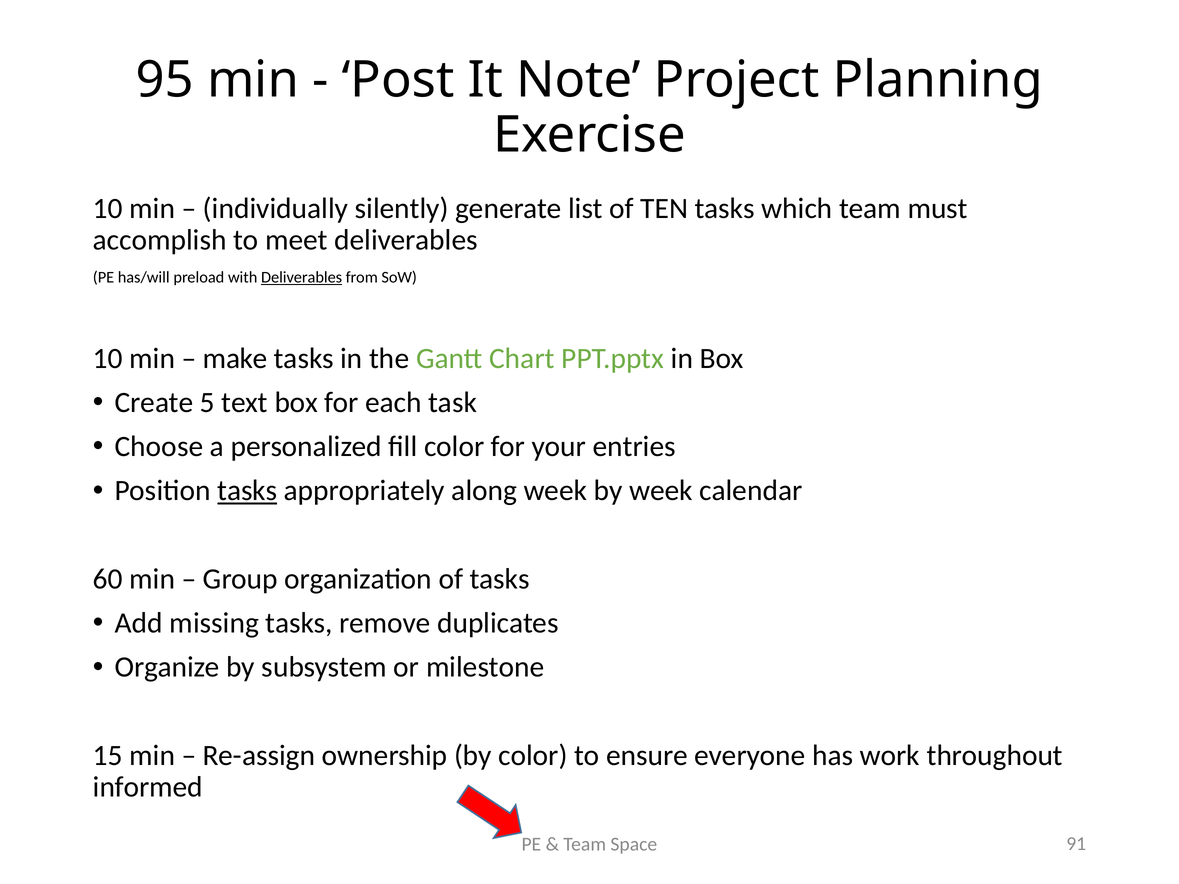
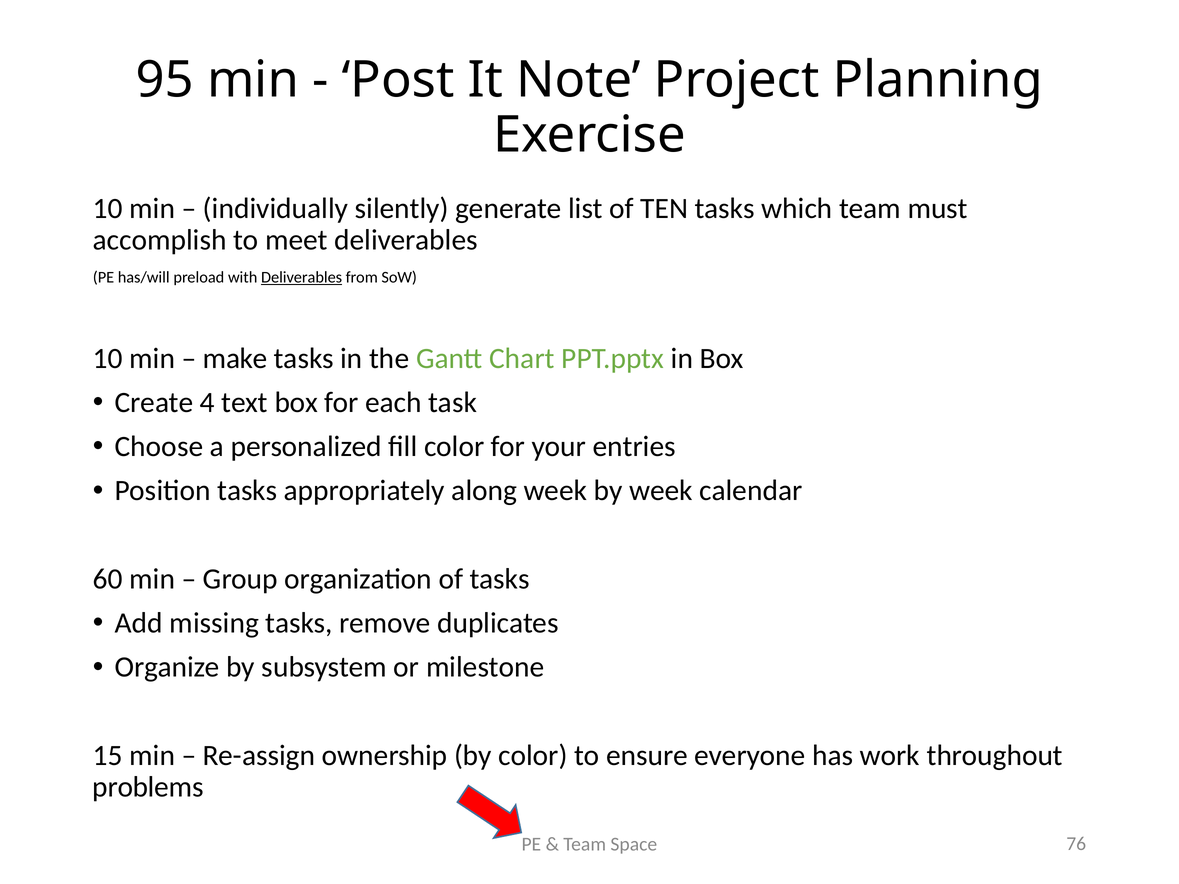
5: 5 -> 4 (207, 403)
tasks underline: present -> none (247, 491)
informed: informed -> problems (148, 787)
91: 91 -> 76 (1076, 844)
